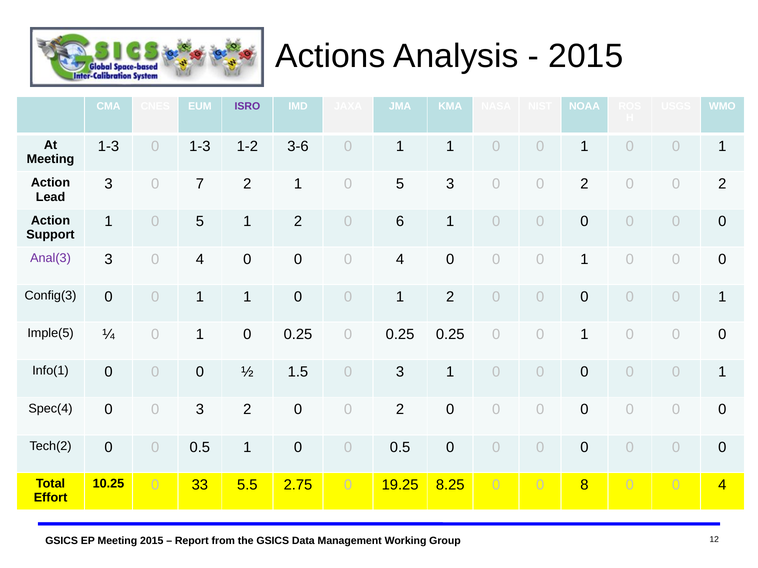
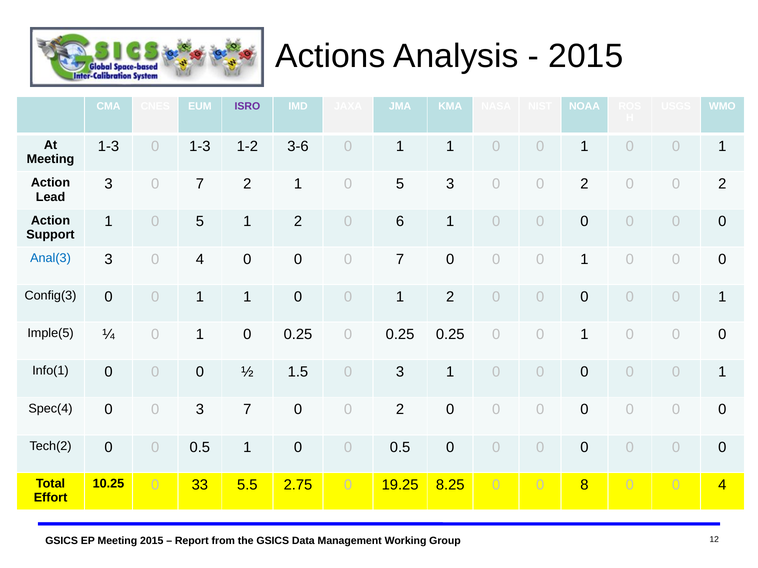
Anal(3 colour: purple -> blue (51, 258)
0 0 0 4: 4 -> 7 (400, 259)
3 2: 2 -> 7 (247, 410)
